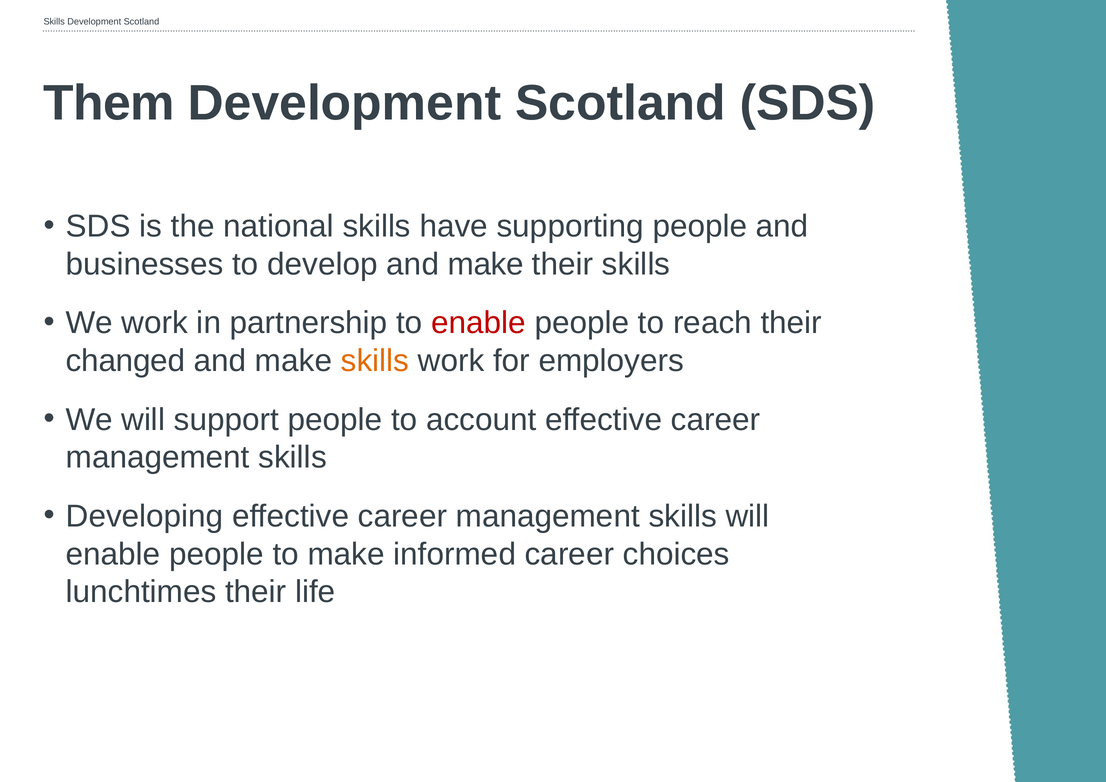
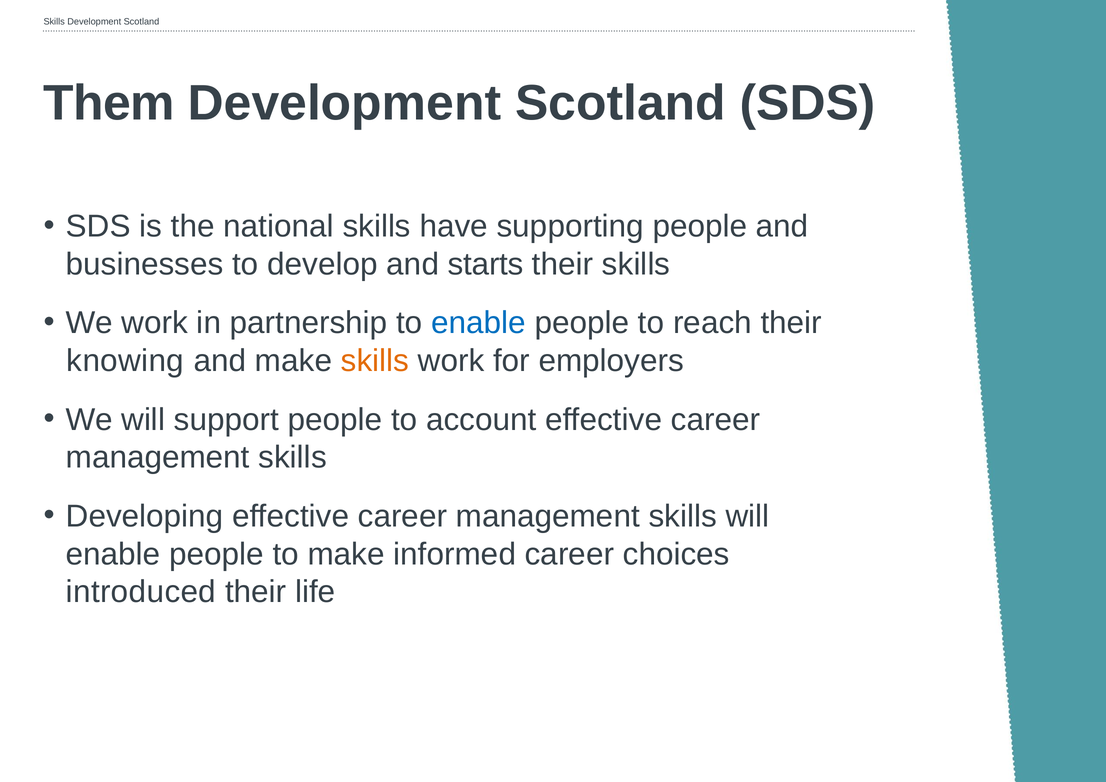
develop and make: make -> starts (486, 264)
enable colour: red -> blue (478, 323)
changed: changed -> knowing (125, 361)
lunchtimes: lunchtimes -> introduced (141, 592)
